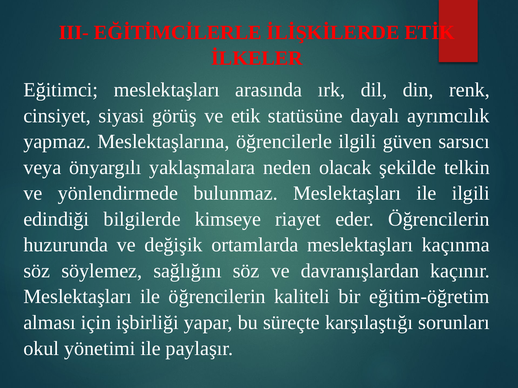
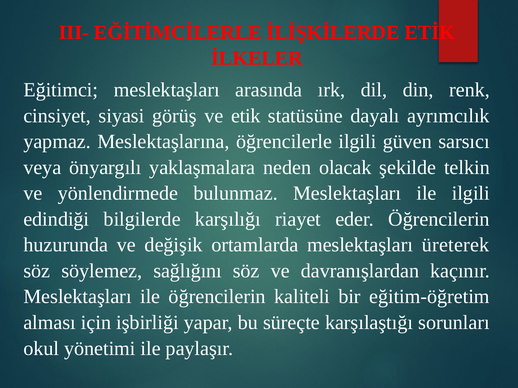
kimseye: kimseye -> karşılığı (228, 219)
kaçınma: kaçınma -> üreterek (456, 245)
